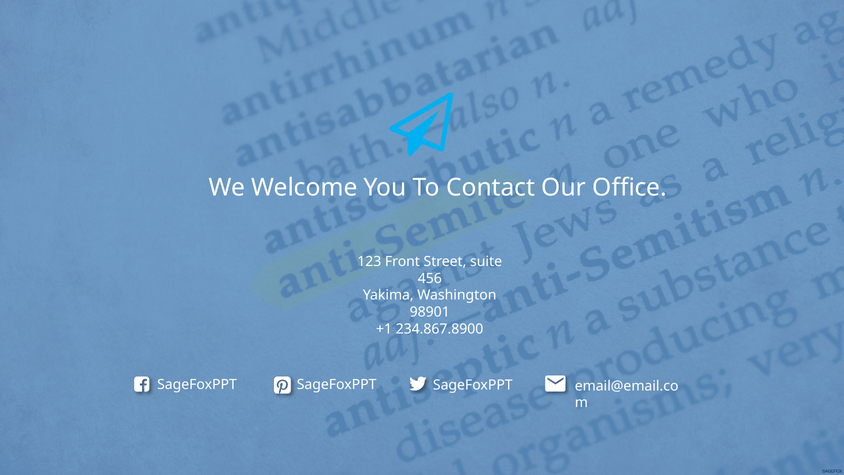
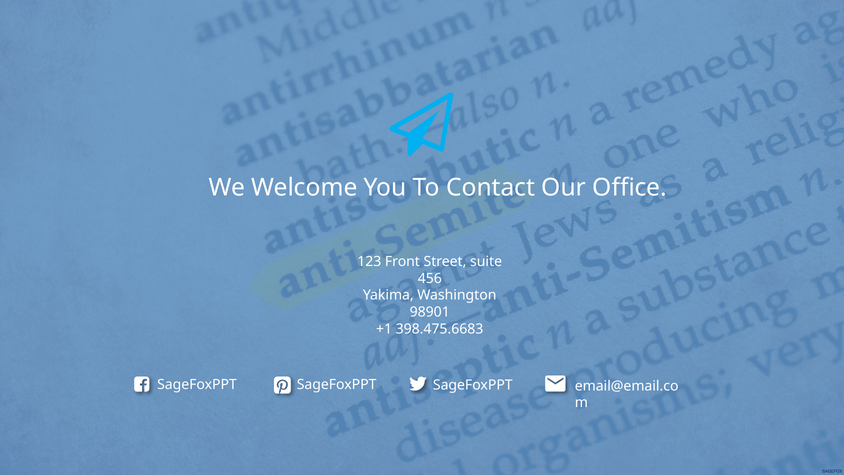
234.867.8900: 234.867.8900 -> 398.475.6683 (439, 329)
